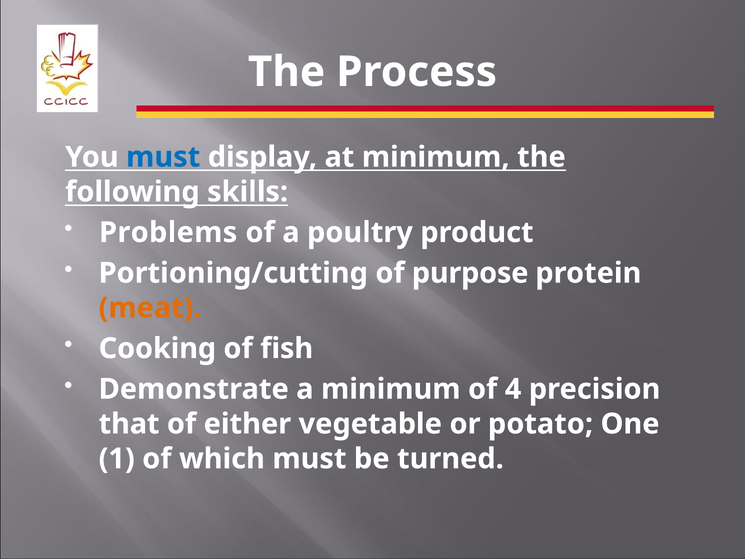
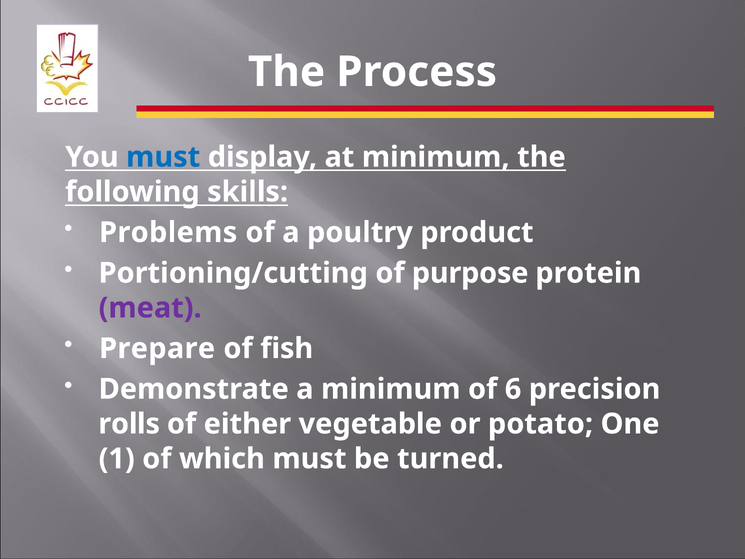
meat colour: orange -> purple (150, 308)
Cooking: Cooking -> Prepare (157, 348)
4: 4 -> 6 (513, 389)
that: that -> rolls (129, 424)
